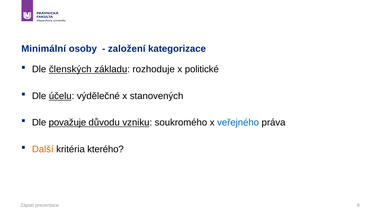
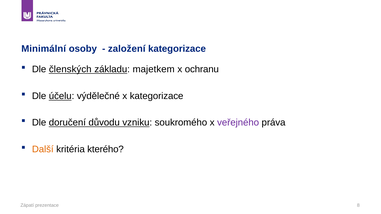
rozhoduje: rozhoduje -> majetkem (154, 69)
politické: politické -> ochranu (202, 69)
x stanovených: stanovených -> kategorizace (157, 96)
považuje: považuje -> doručení (67, 123)
veřejného colour: blue -> purple (238, 123)
